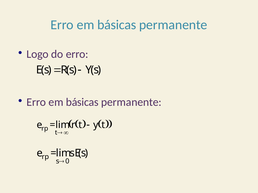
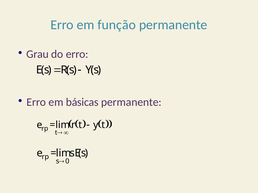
básicas: básicas -> função (117, 25)
Logo: Logo -> Grau (38, 54)
